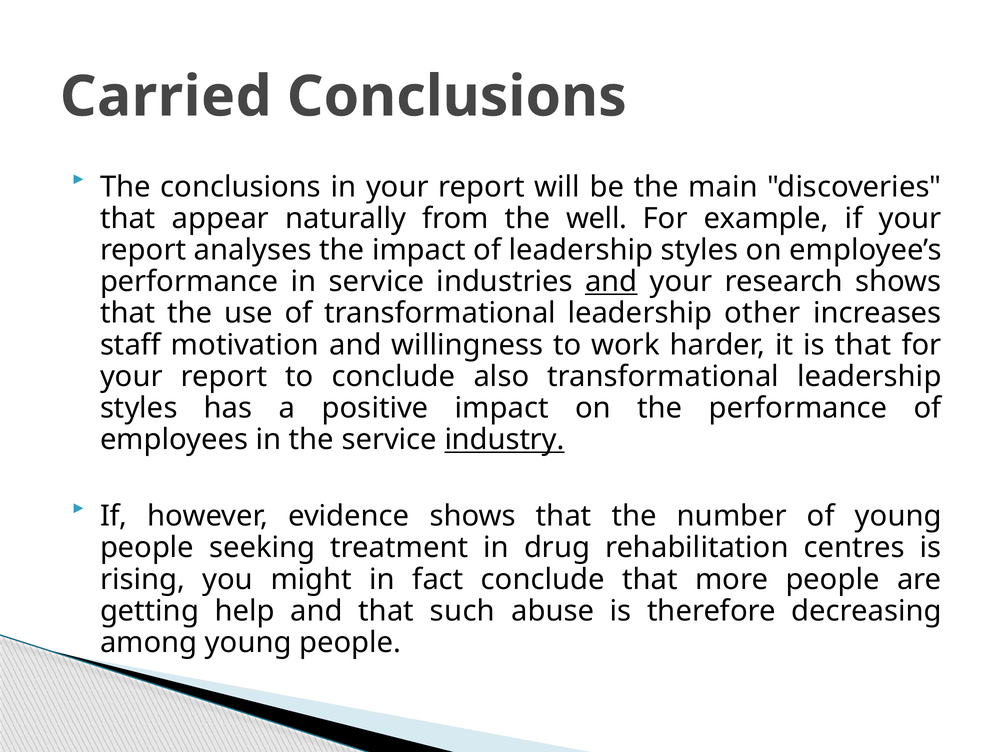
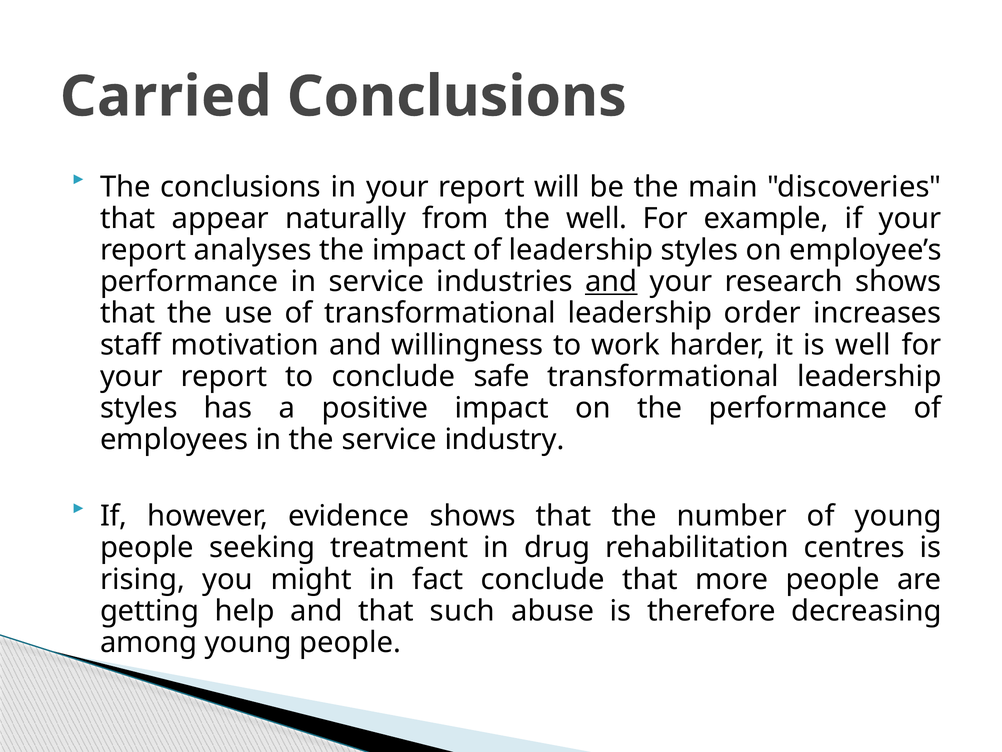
other: other -> order (762, 313)
is that: that -> well (863, 345)
also: also -> safe (502, 376)
industry underline: present -> none (505, 439)
